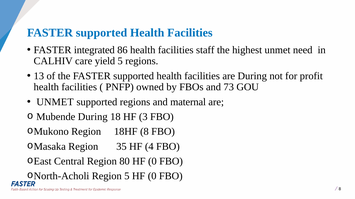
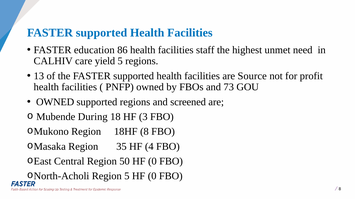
integrated: integrated -> education (94, 50)
are During: During -> Source (252, 76)
UNMET: UNMET -> OWNED (55, 102)
maternal: maternal -> screened (188, 102)
80: 80 -> 50 (125, 162)
